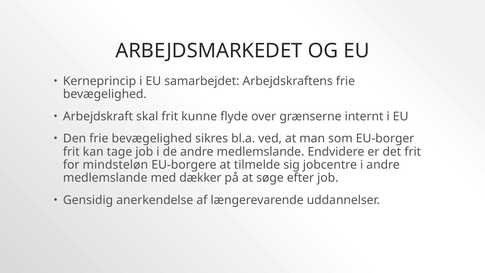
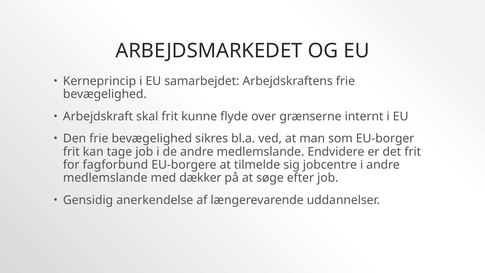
mindsteløn: mindsteløn -> fagforbund (115, 165)
